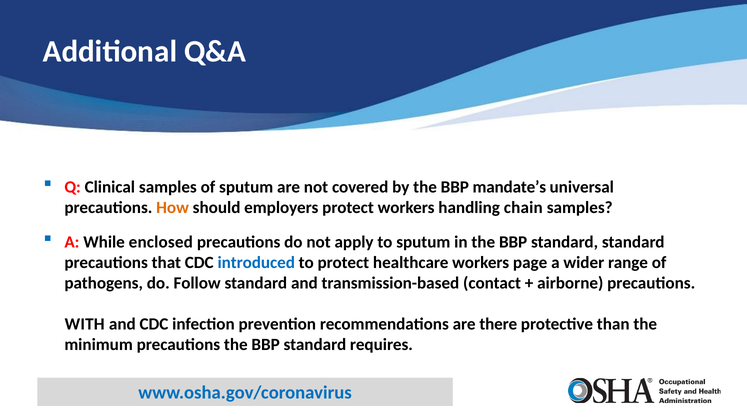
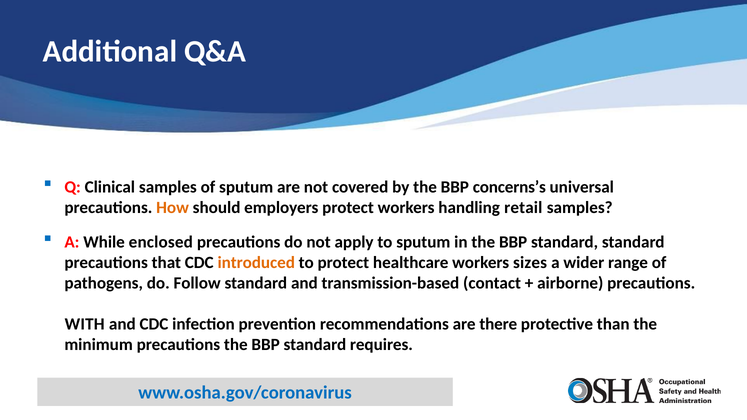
mandate’s: mandate’s -> concerns’s (509, 187)
chain: chain -> retail (523, 208)
introduced colour: blue -> orange (256, 263)
page: page -> sizes (530, 263)
